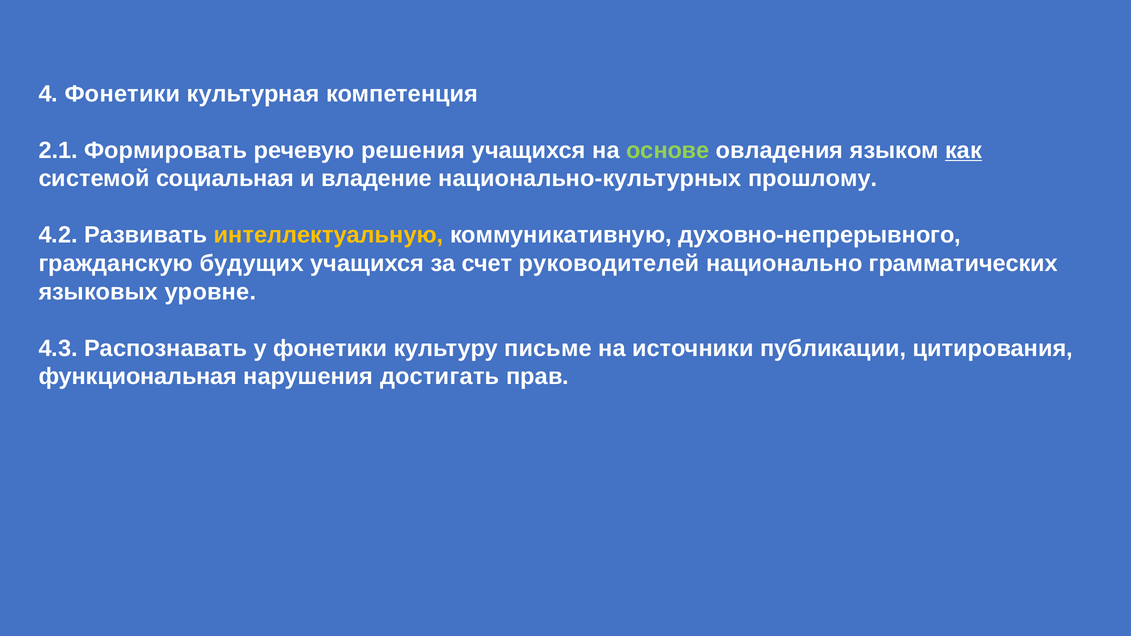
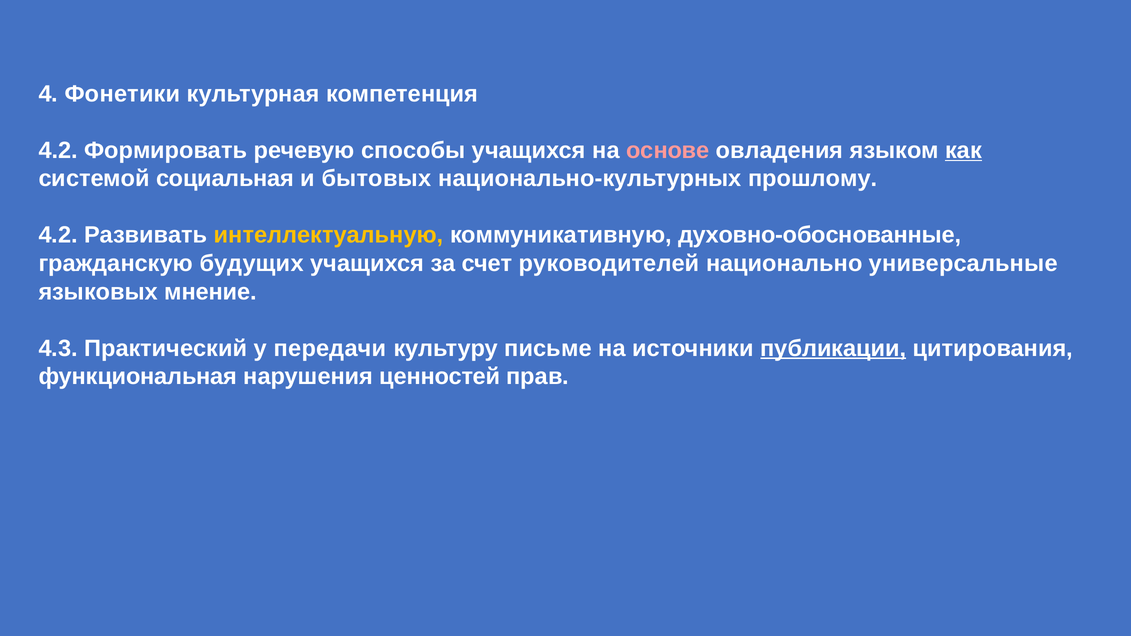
2.1: 2.1 -> 4.2 (58, 150)
решения: решения -> способы (413, 150)
основе colour: light green -> pink (668, 150)
владение: владение -> бытовых (376, 179)
духовно-непрерывного: духовно-непрерывного -> духовно-обоснованные (820, 235)
грамматических: грамматических -> универсальные (963, 264)
уровне: уровне -> мнение (211, 292)
Распознавать: Распознавать -> Практический (166, 348)
у фонетики: фонетики -> передачи (330, 348)
публикации underline: none -> present (833, 348)
достигать: достигать -> ценностей (440, 377)
